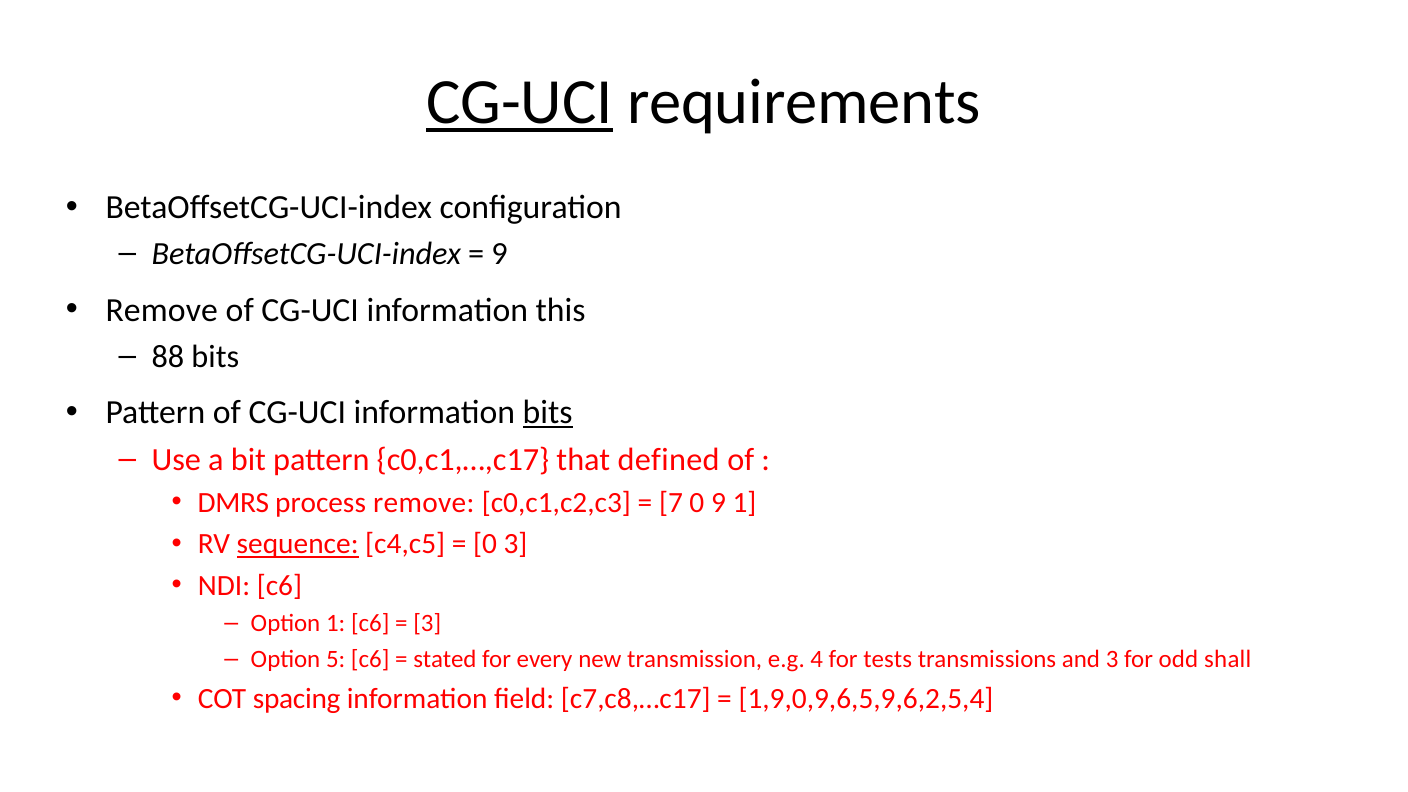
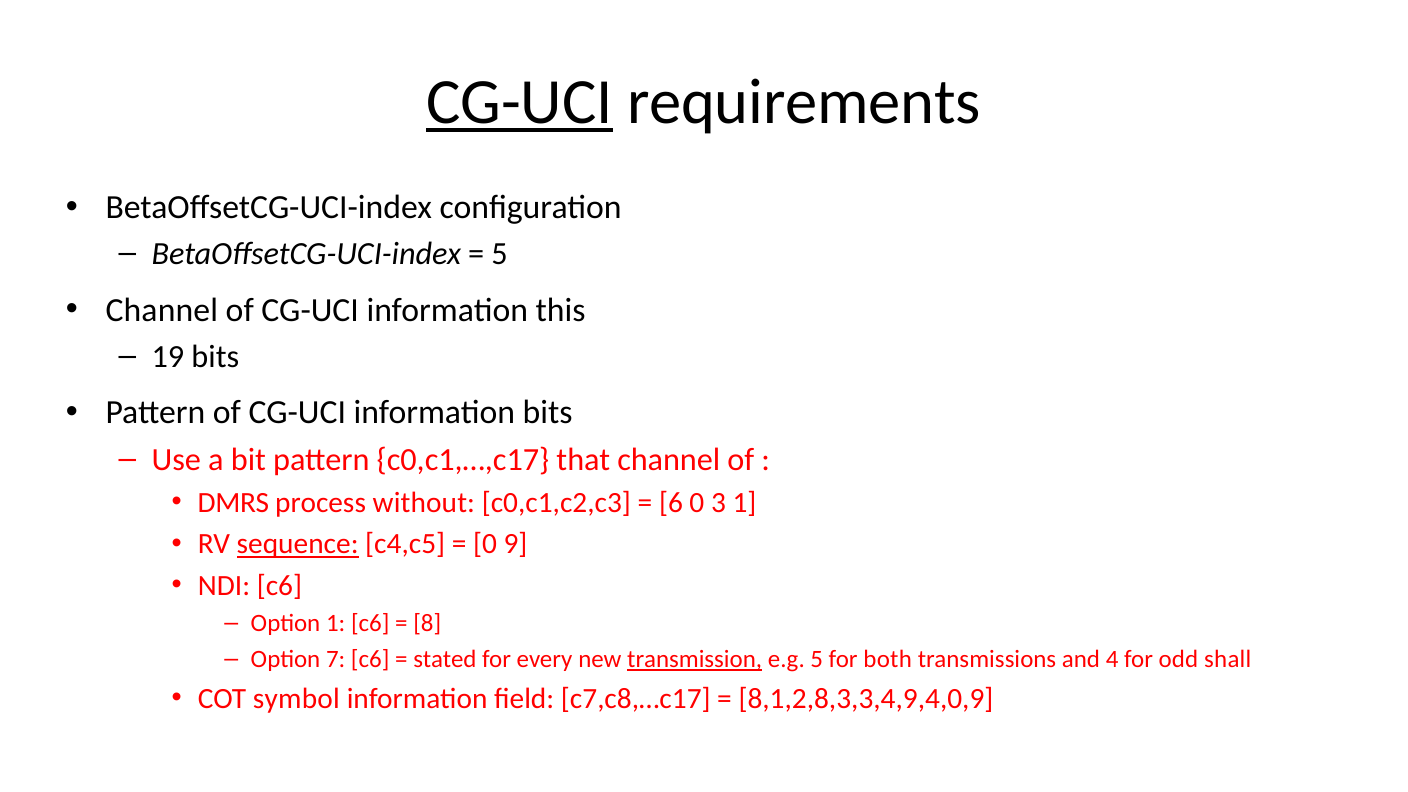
9: 9 -> 5 (500, 254)
Remove: Remove -> Channel (162, 310)
88: 88 -> 19 (168, 357)
bits underline: present -> none (548, 413)
that defined: defined -> channel (669, 459)
process remove: remove -> without (424, 503)
7: 7 -> 6 (671, 503)
0 9: 9 -> 3 (719, 503)
0 3: 3 -> 9 (516, 544)
3: 3 -> 8 (427, 624)
5: 5 -> 7 (336, 659)
transmission underline: none -> present (695, 659)
e.g 4: 4 -> 5 (817, 659)
tests: tests -> both (888, 659)
and 3: 3 -> 4 (1112, 659)
spacing: spacing -> symbol (296, 699)
1,9,0,9,6,5,9,6,2,5,4: 1,9,0,9,6,5,9,6,2,5,4 -> 8,1,2,8,3,3,4,9,4,0,9 (866, 699)
